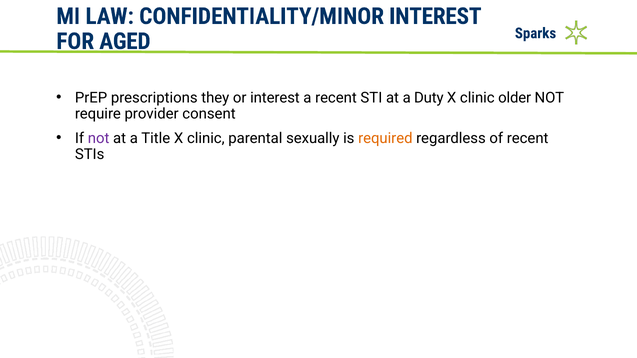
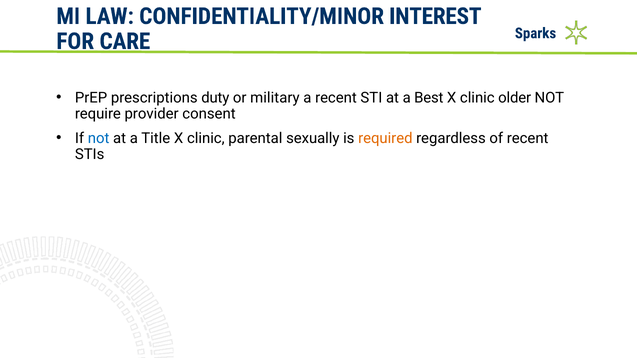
AGED: AGED -> CARE (125, 41)
they: they -> duty (215, 98)
or interest: interest -> military (275, 98)
Duty: Duty -> Best (429, 98)
not colour: purple -> blue (99, 138)
